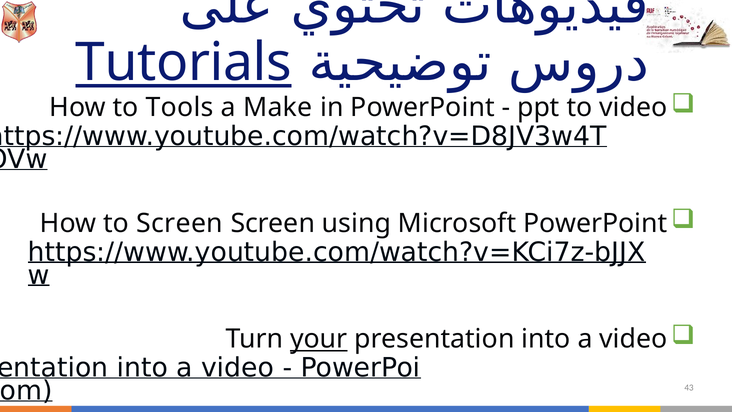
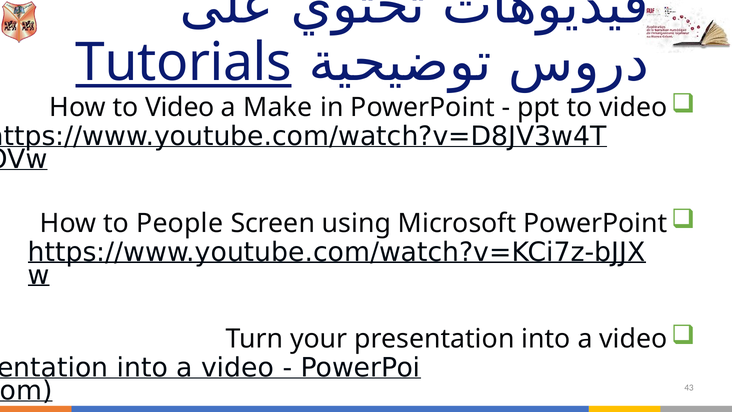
How to Tools: Tools -> Video (180, 108)
to Screen: Screen -> People (180, 223)
your underline: present -> none (319, 339)
